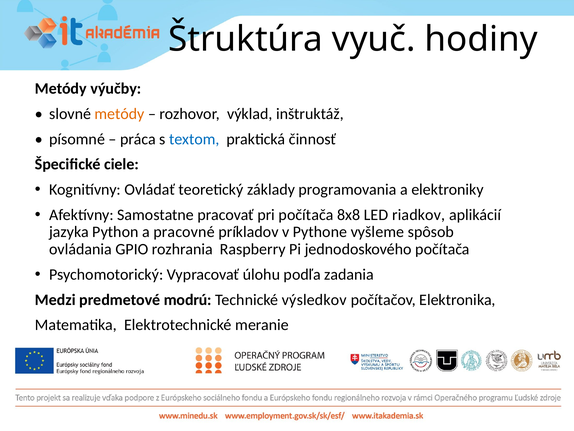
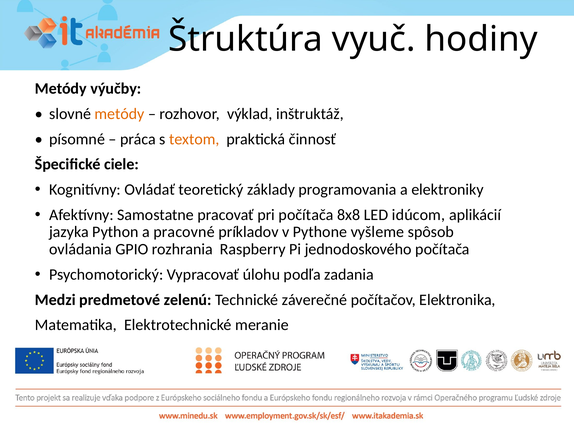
textom colour: blue -> orange (194, 139)
riadkov: riadkov -> idúcom (419, 215)
modrú: modrú -> zelenú (188, 299)
výsledkov: výsledkov -> záverečné (314, 299)
